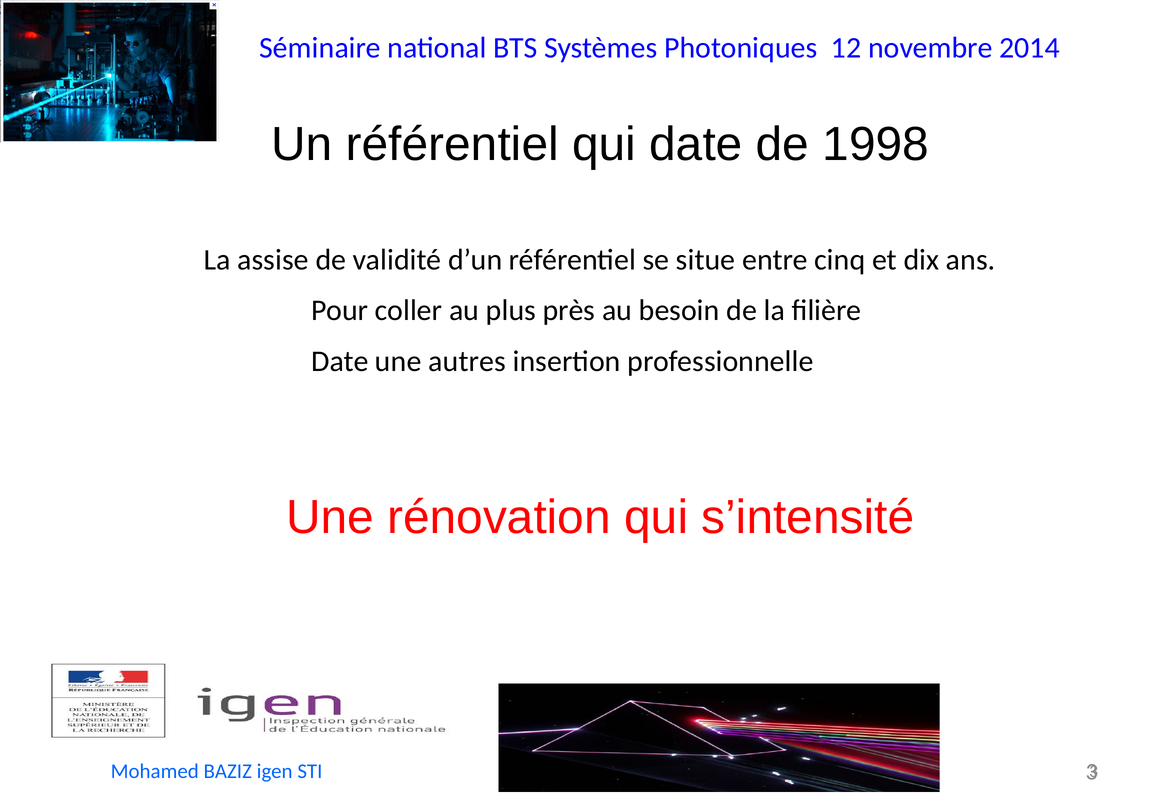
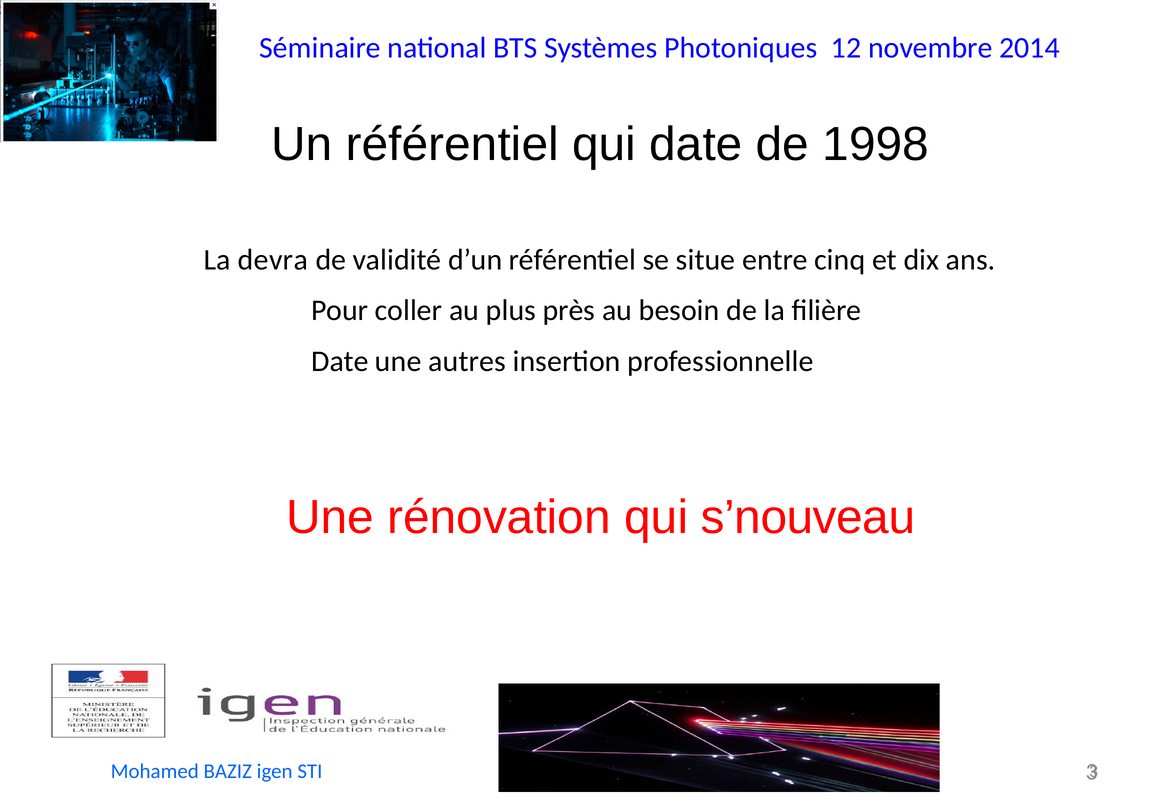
assise: assise -> devra (273, 260)
s’intensité: s’intensité -> s’nouveau (808, 518)
